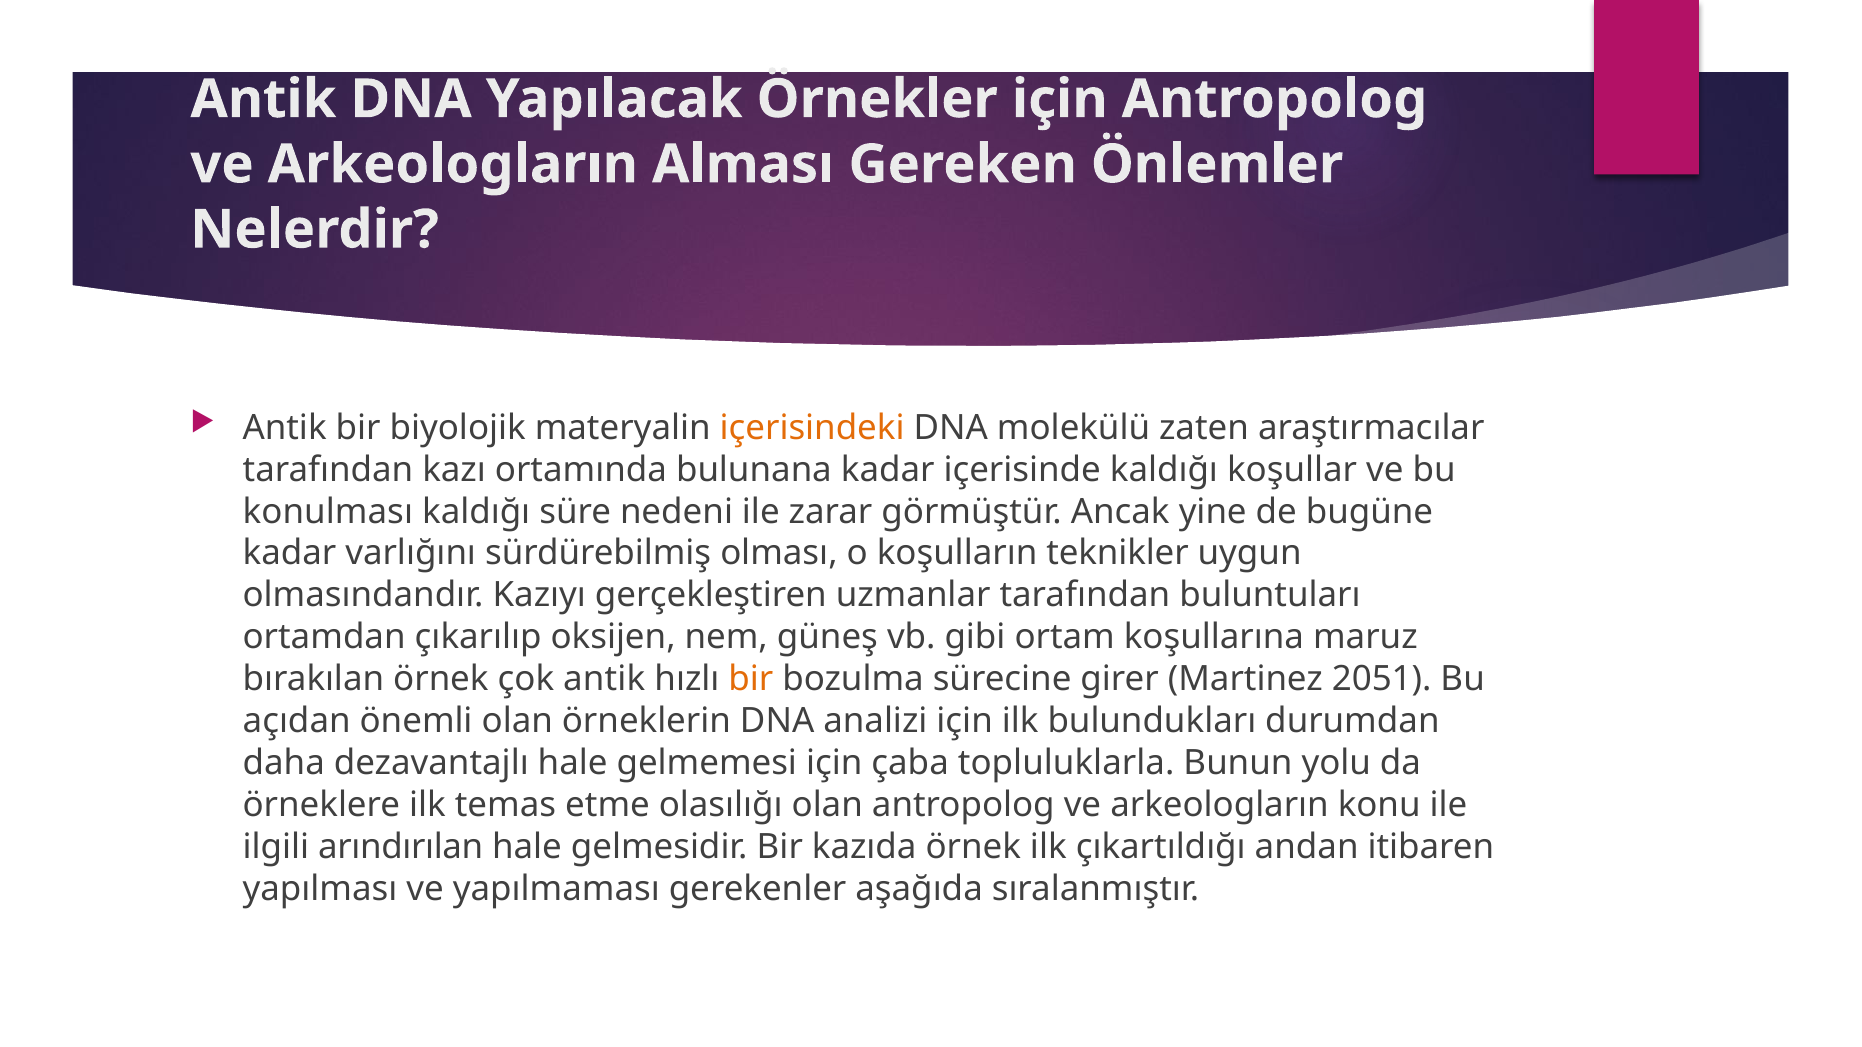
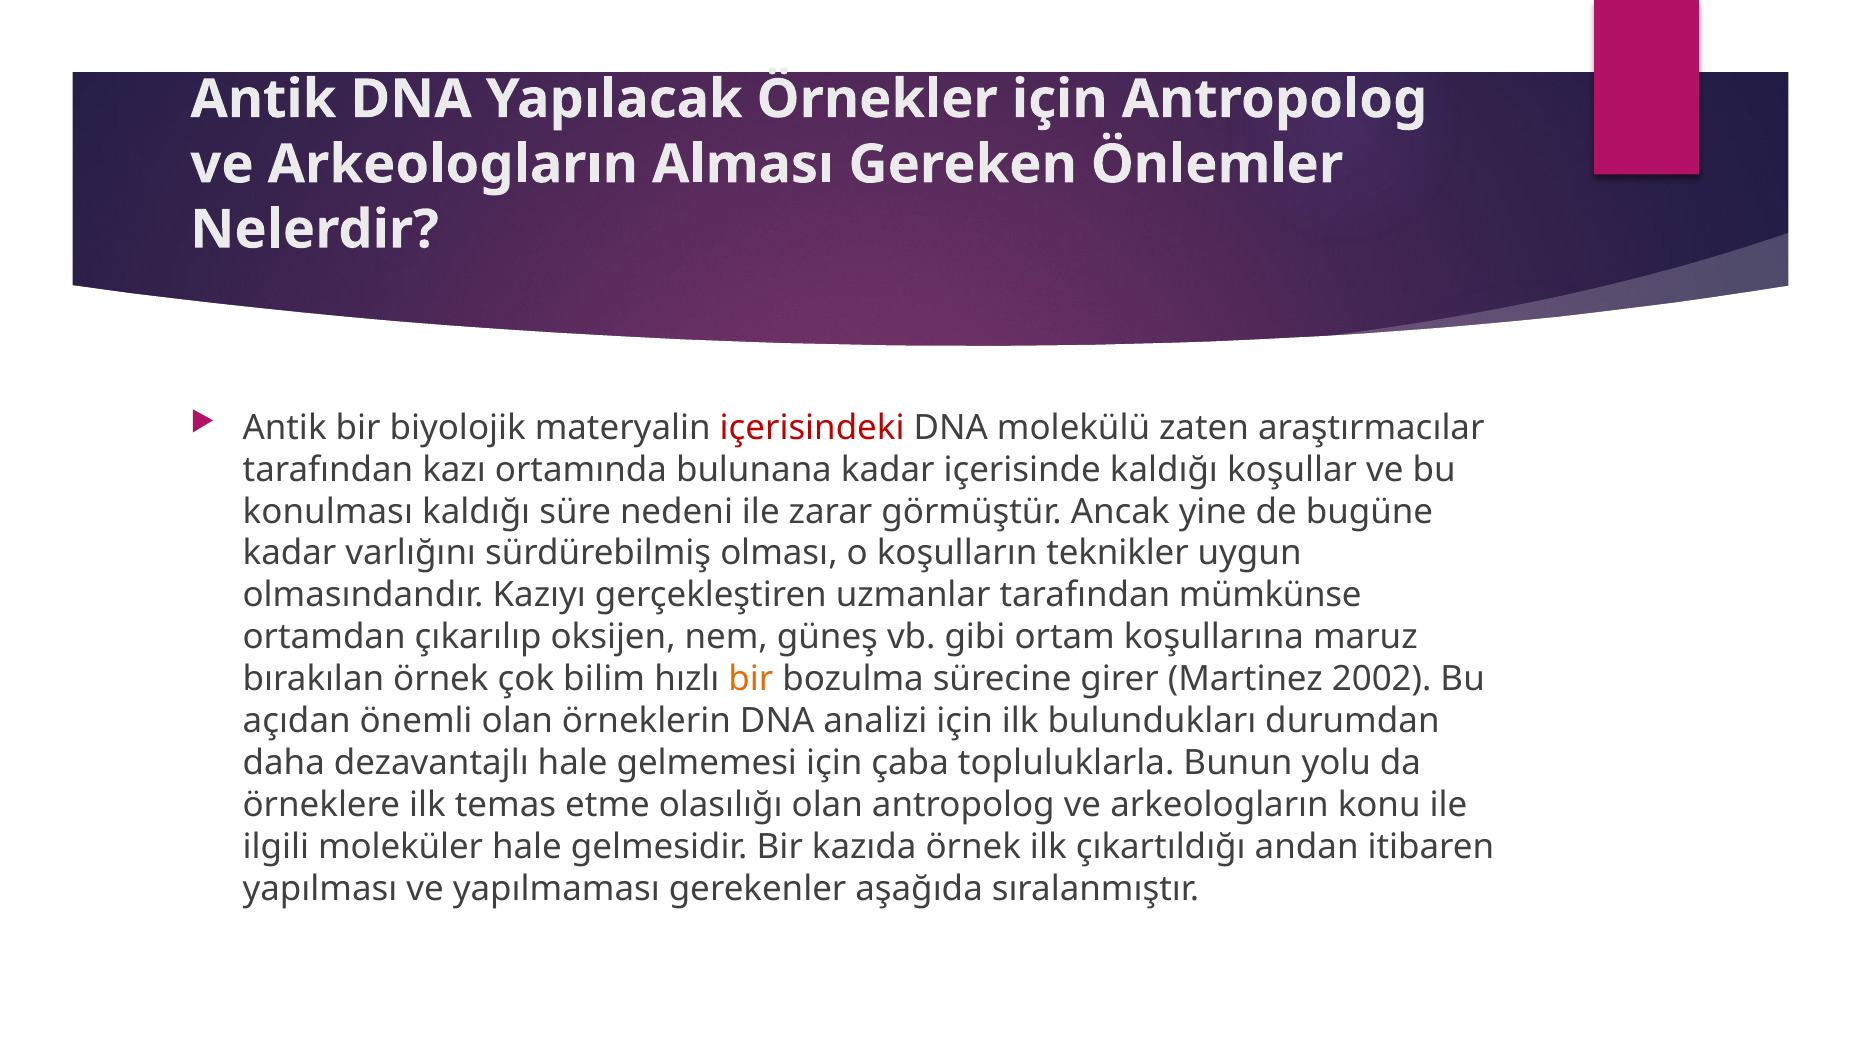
içerisindeki colour: orange -> red (812, 428)
buluntuları: buluntuları -> mümkünse (1270, 596)
çok antik: antik -> bilim (604, 679)
2051: 2051 -> 2002 (1382, 679)
arındırılan: arındırılan -> moleküler (401, 847)
